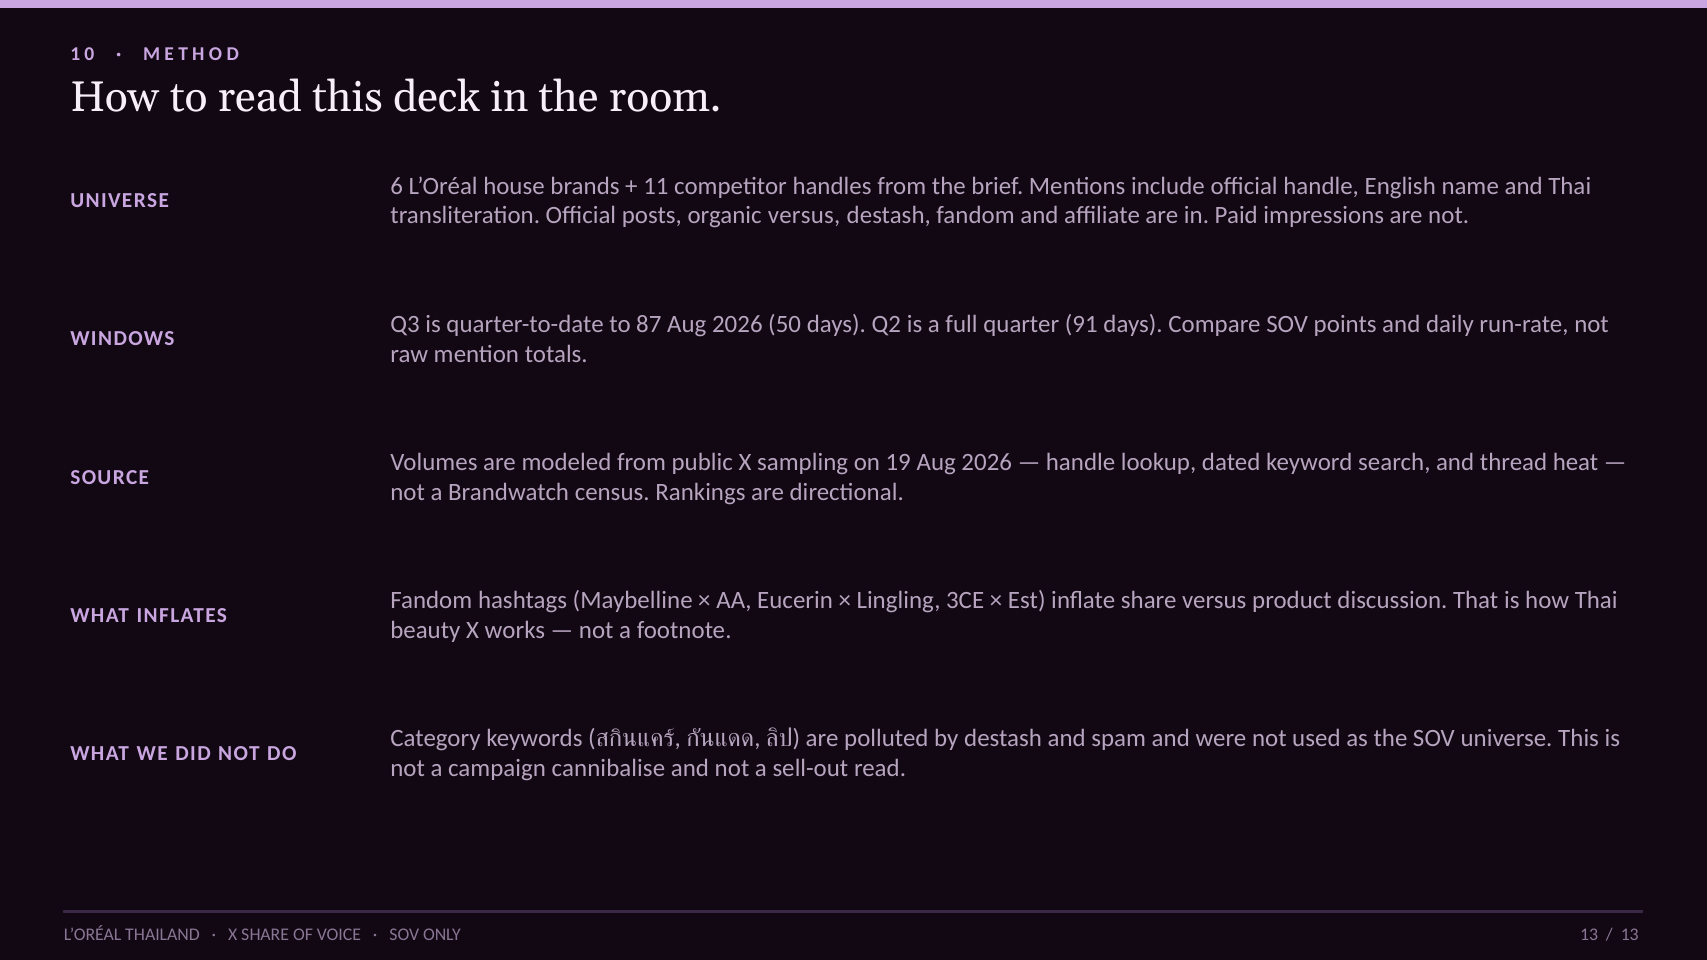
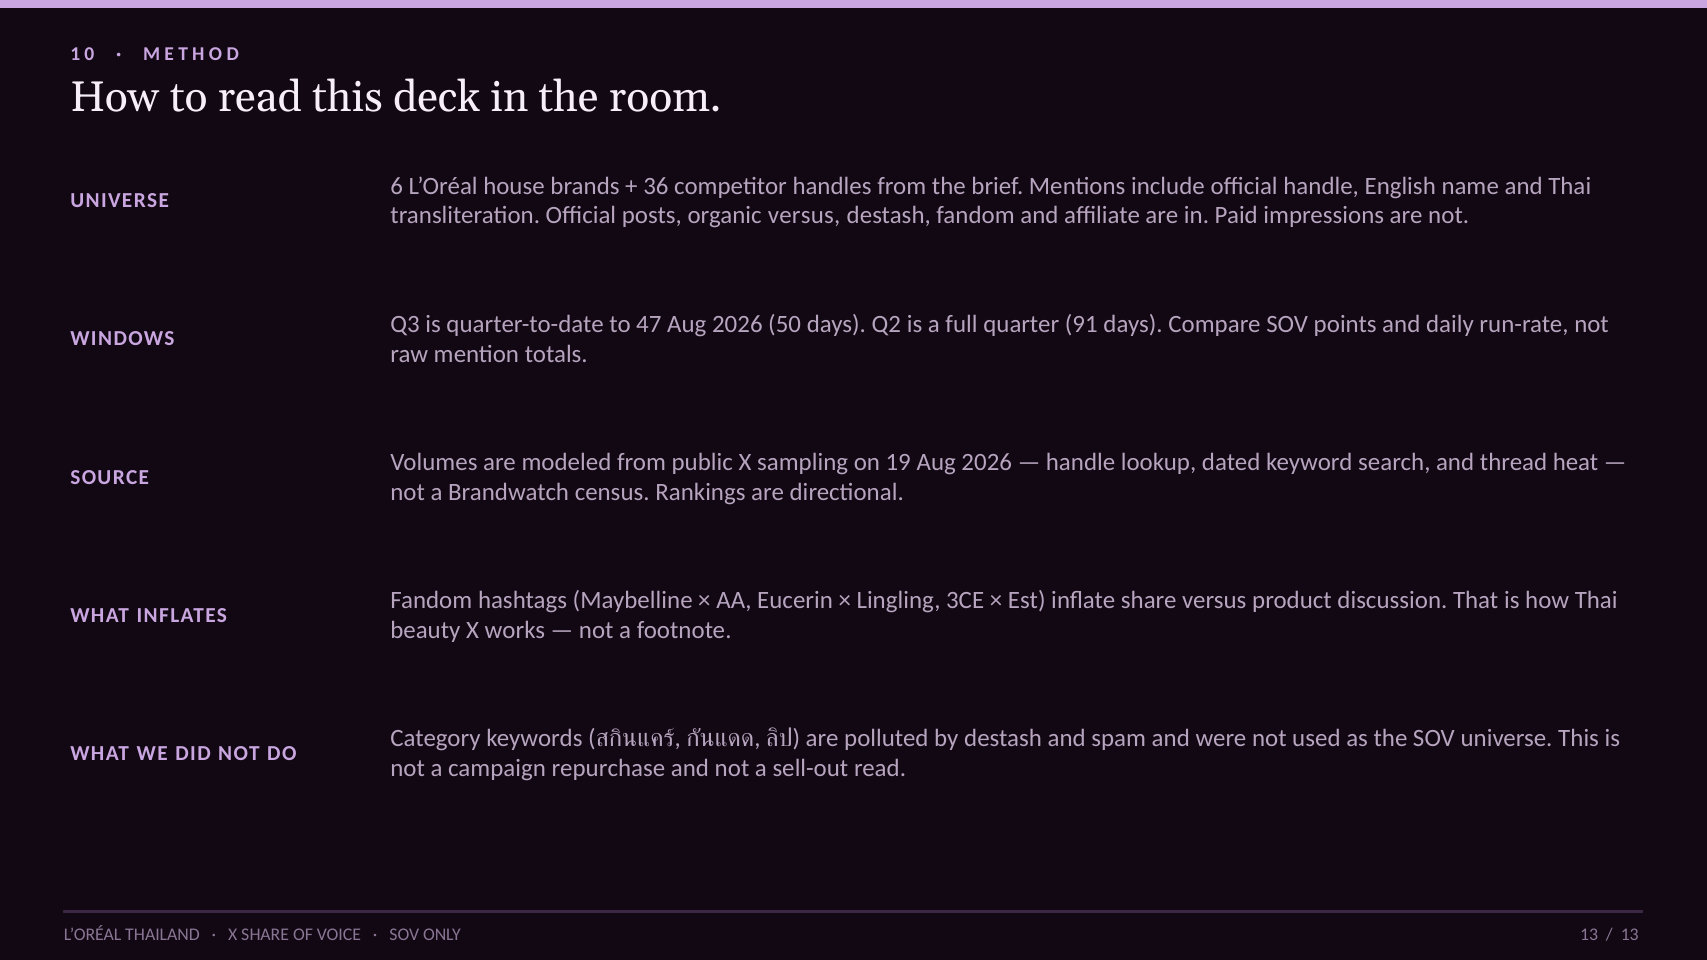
11: 11 -> 36 (656, 186)
87: 87 -> 47 (649, 324)
cannibalise: cannibalise -> repurchase (608, 769)
